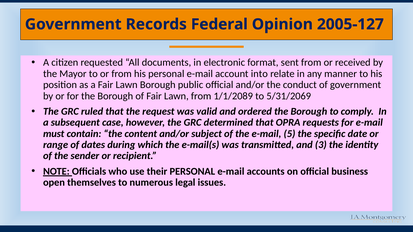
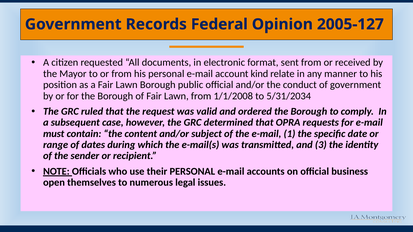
into: into -> kind (259, 74)
1/1/2089: 1/1/2089 -> 1/1/2008 (233, 96)
5/31/2069: 5/31/2069 -> 5/31/2034 (289, 96)
5: 5 -> 1 (289, 134)
